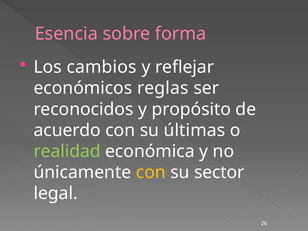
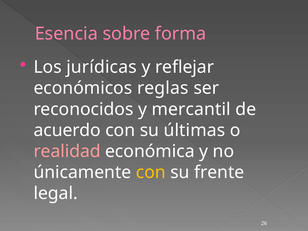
cambios: cambios -> jurídicas (102, 67)
propósito: propósito -> mercantil (191, 109)
realidad colour: light green -> pink (67, 151)
sector: sector -> frente (219, 172)
